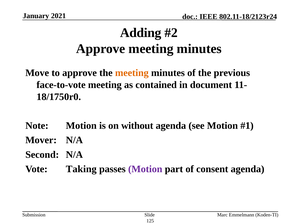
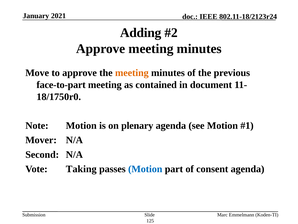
face-to-vote: face-to-vote -> face-to-part (61, 85)
without: without -> plenary (137, 125)
Motion colour: purple -> blue (145, 169)
